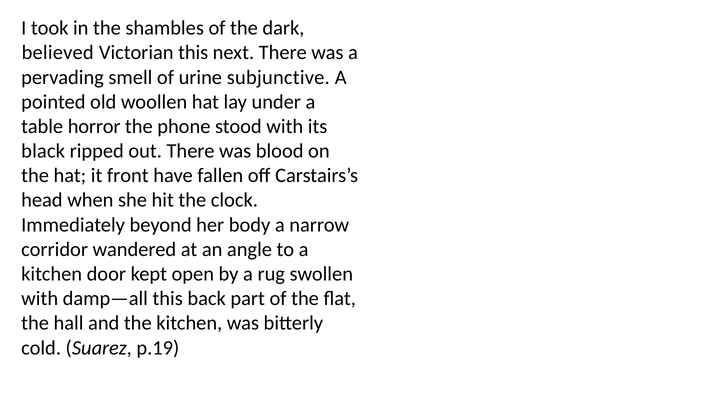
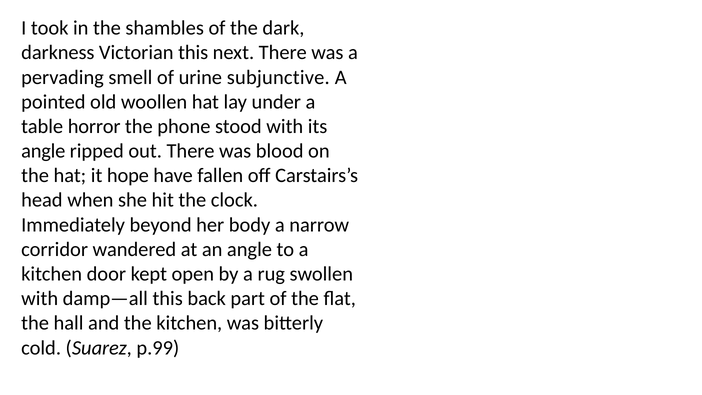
believed: believed -> darkness (58, 53)
black: black -> angle (43, 151)
front: front -> hope (128, 176)
p.19: p.19 -> p.99 (158, 348)
